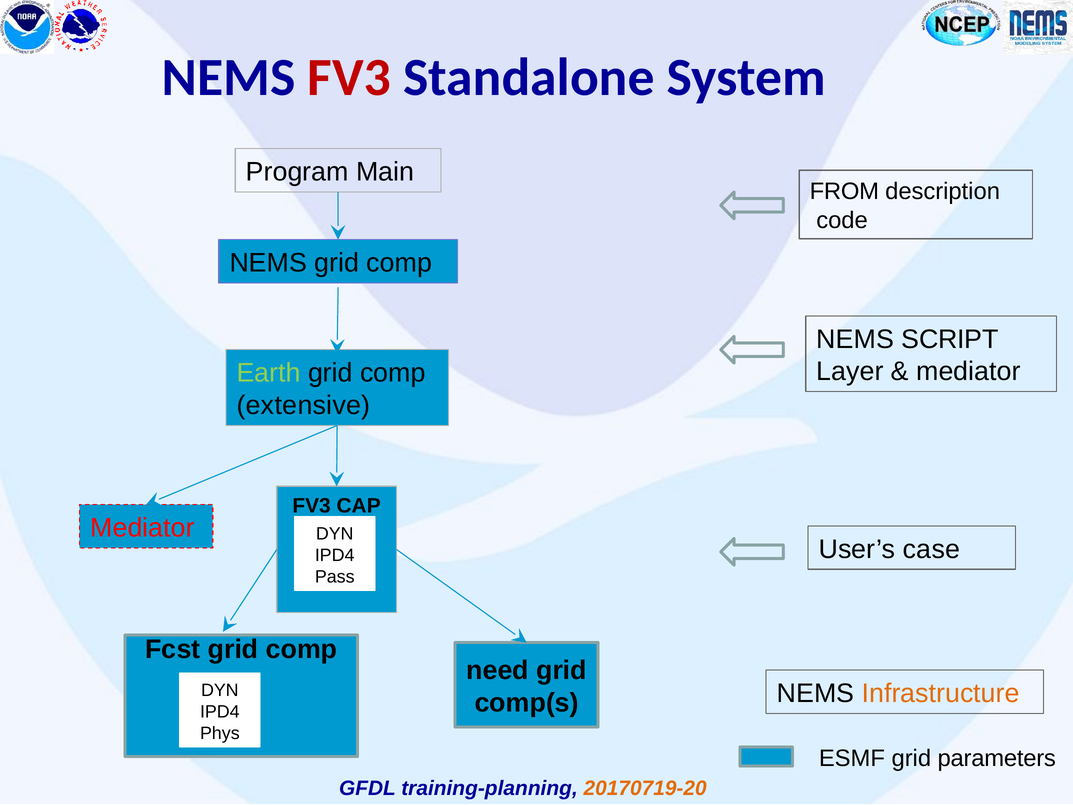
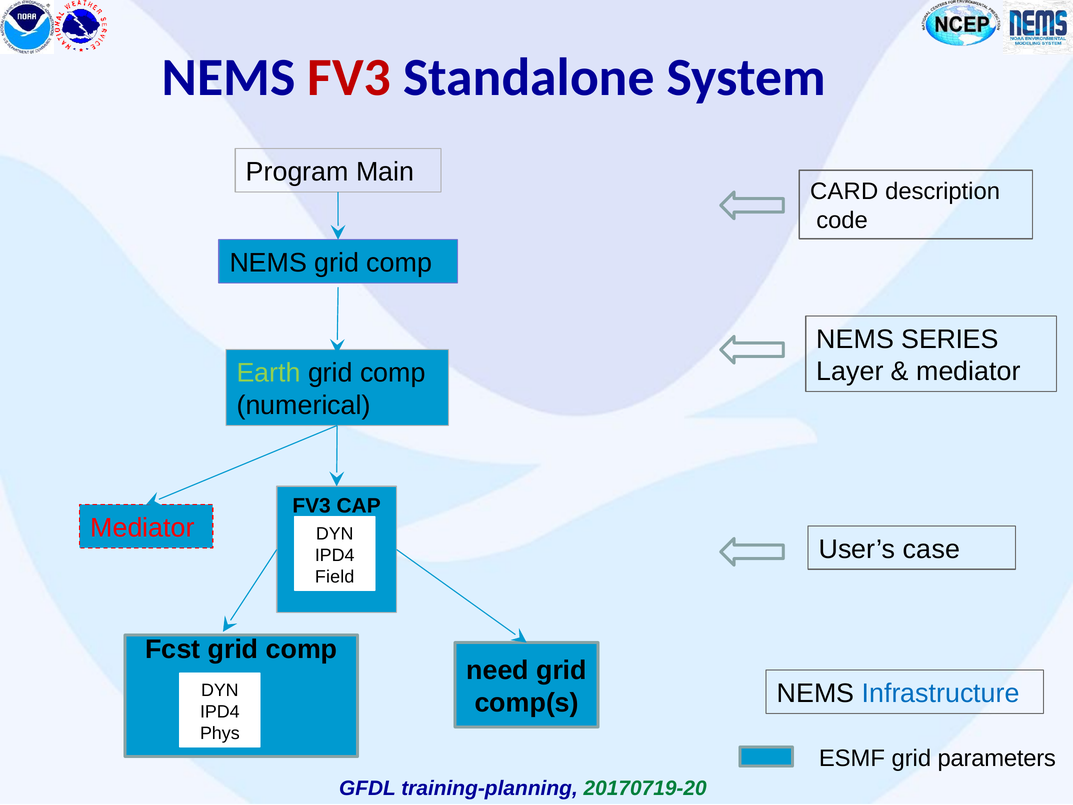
FROM: FROM -> CARD (844, 191)
SCRIPT: SCRIPT -> SERIES (950, 339)
extensive: extensive -> numerical (304, 405)
Pass: Pass -> Field (335, 576)
Infrastructure colour: orange -> blue (941, 693)
20170719-20 colour: orange -> green (645, 788)
